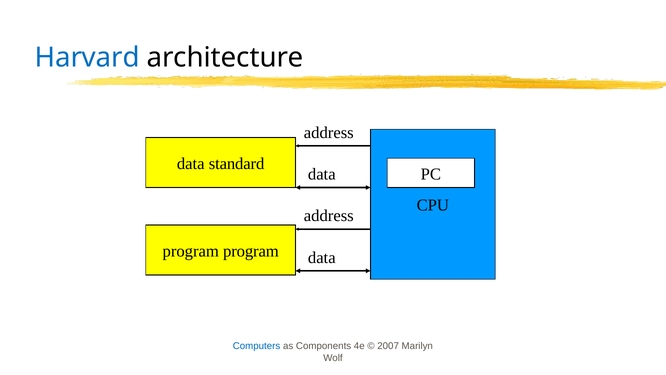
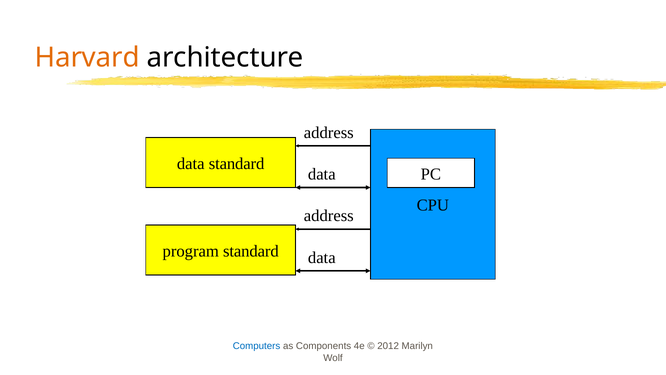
Harvard colour: blue -> orange (87, 58)
program program: program -> standard (251, 251)
2007: 2007 -> 2012 (388, 346)
